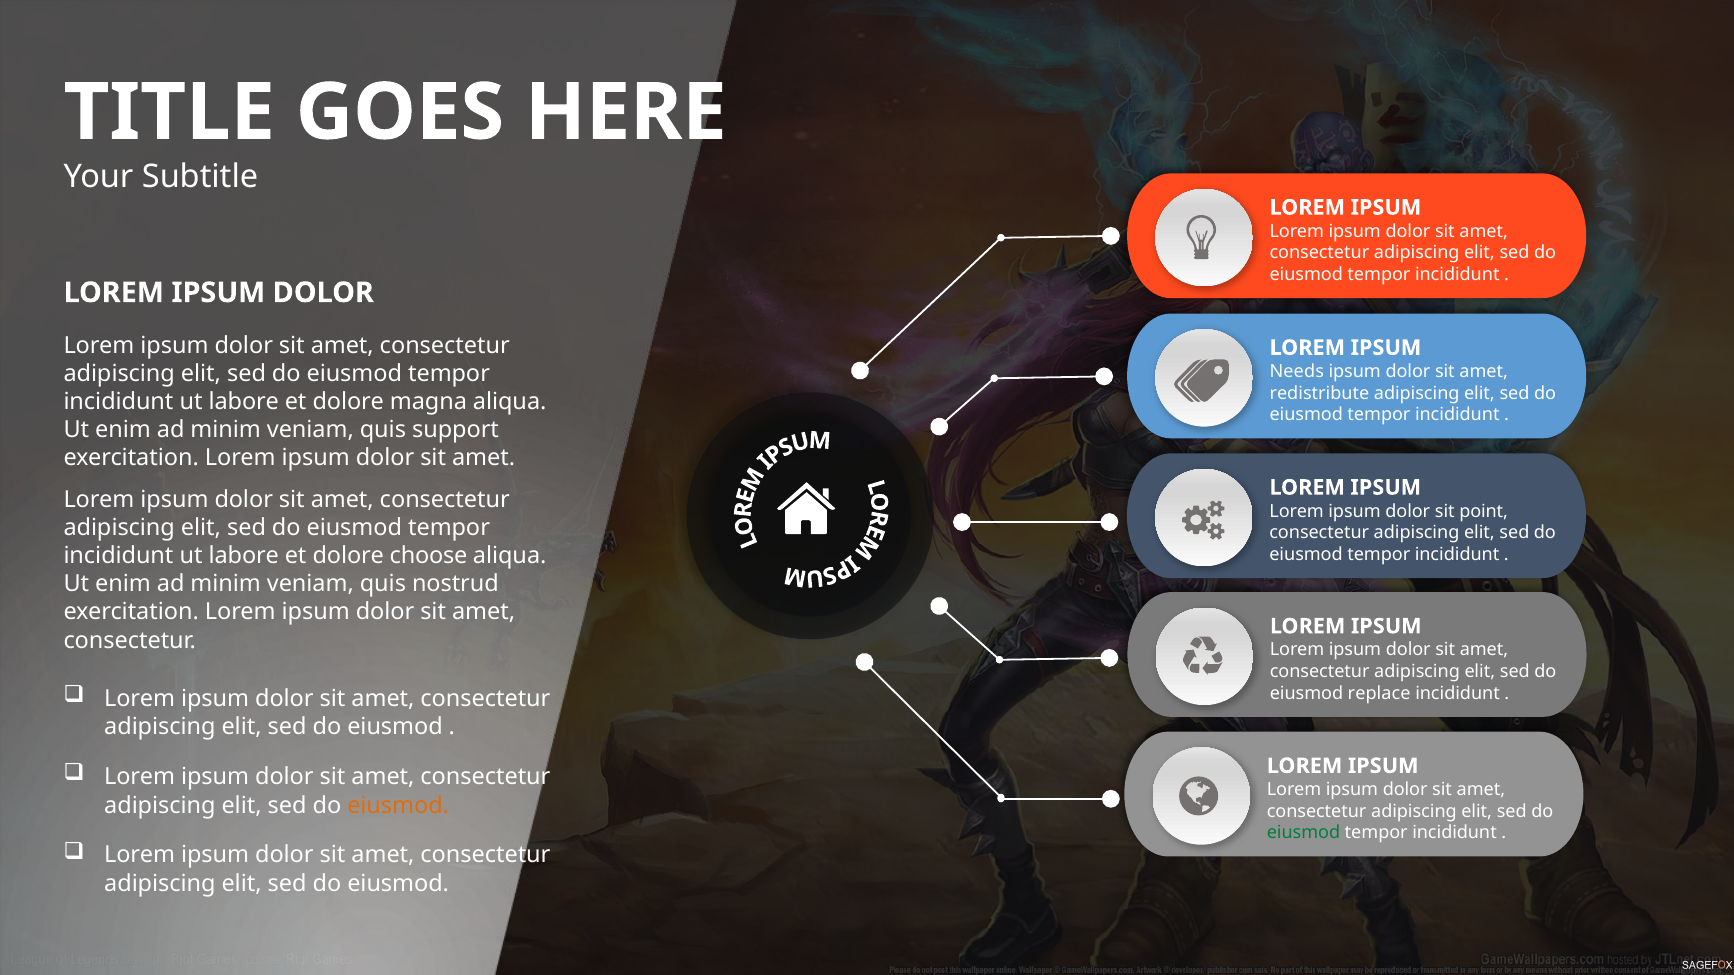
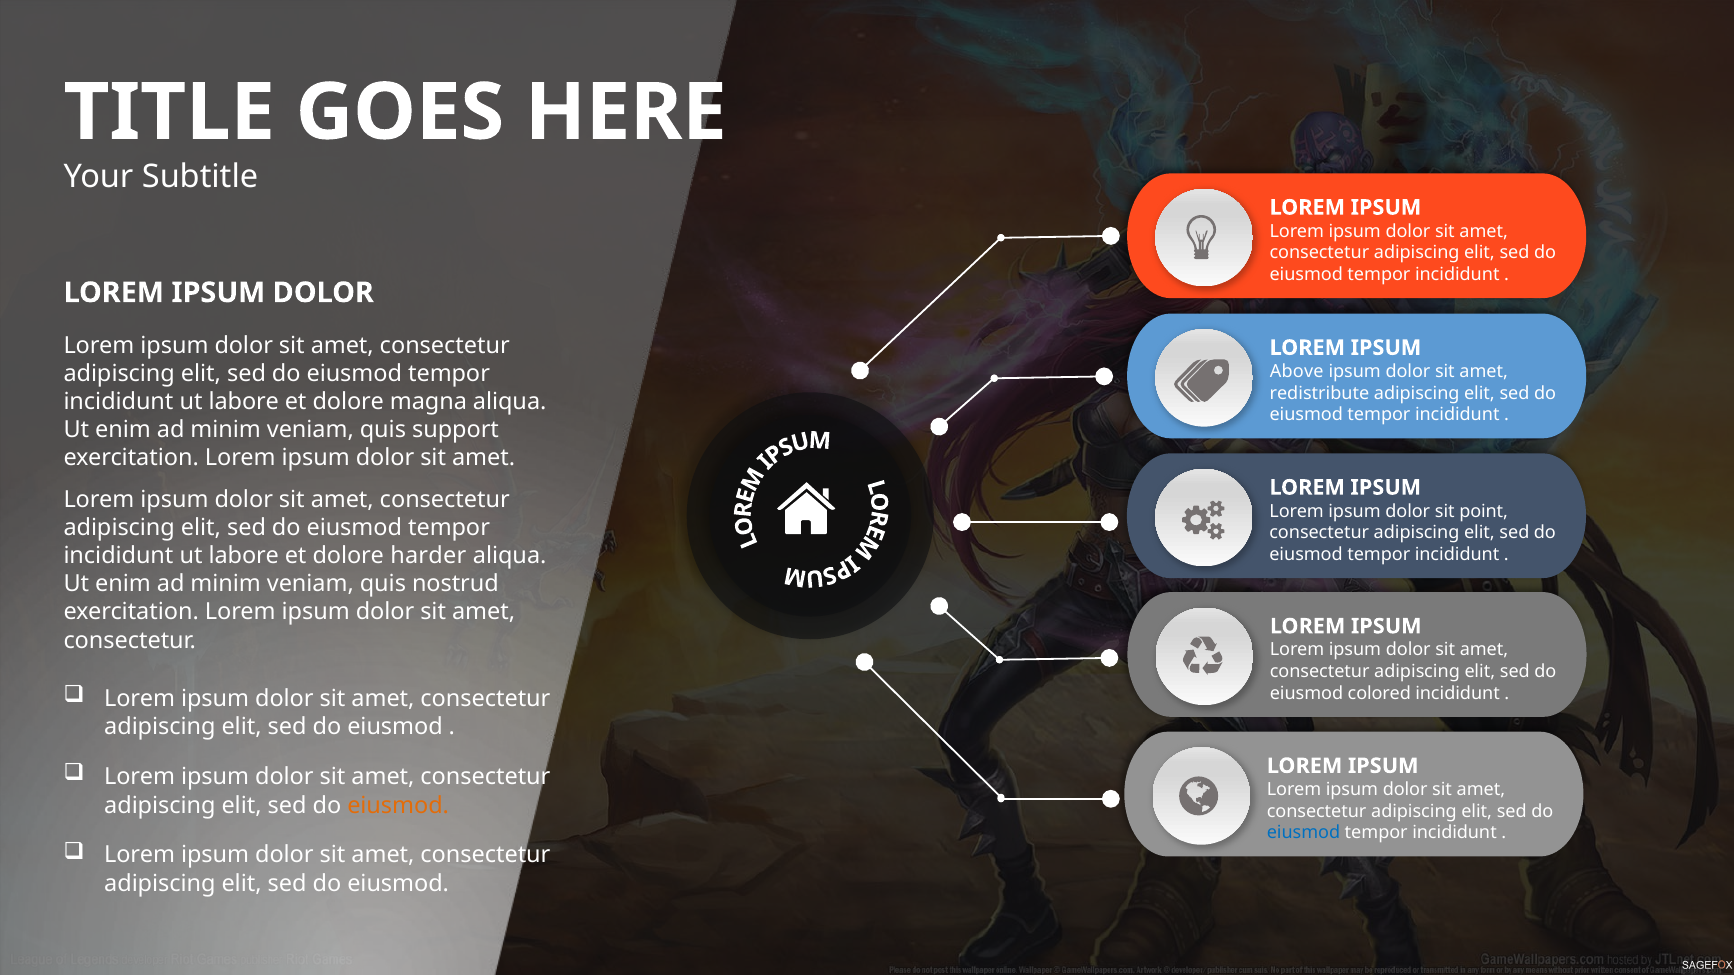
Needs: Needs -> Above (1297, 371)
choose: choose -> harder (428, 556)
replace: replace -> colored (1379, 694)
eiusmod colour: green -> blue (1304, 833)
